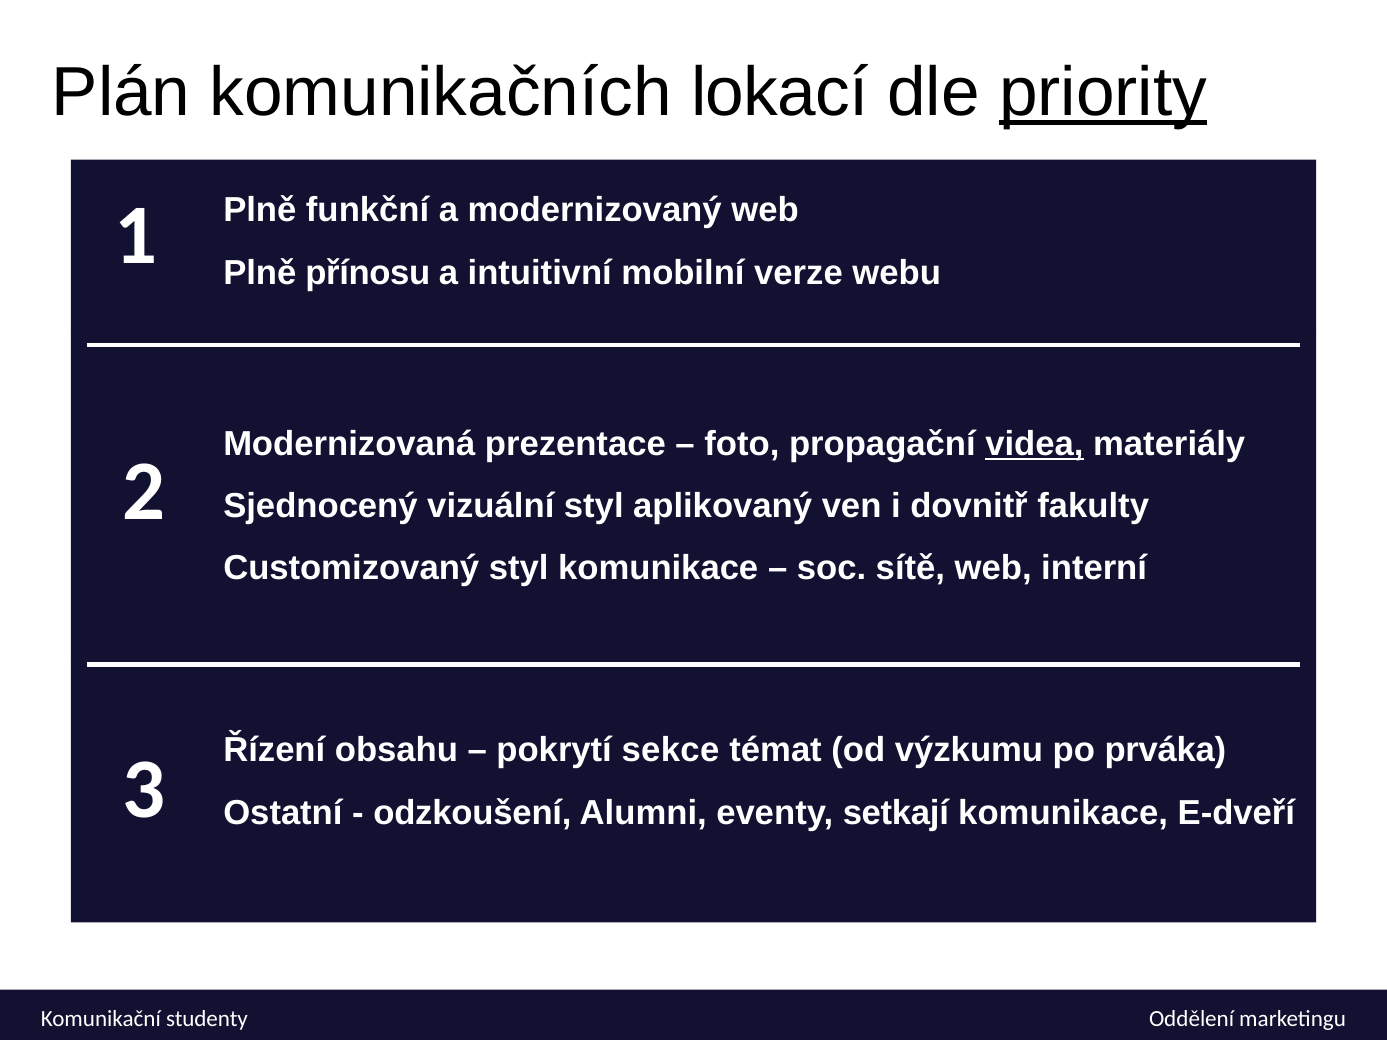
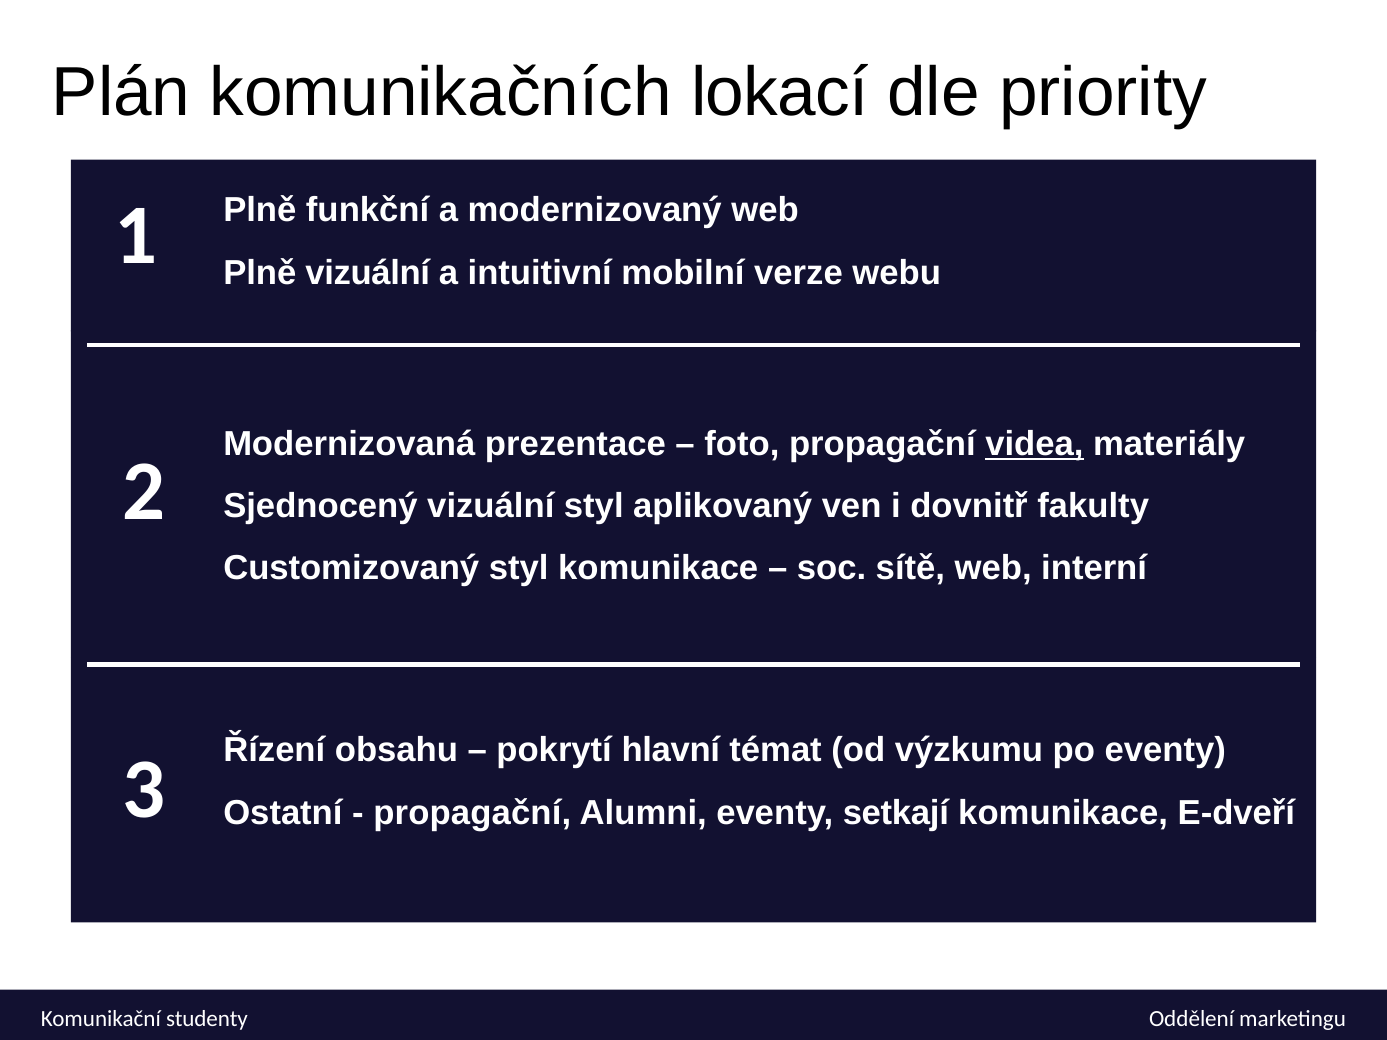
priority underline: present -> none (1103, 93)
Plně přínosu: přínosu -> vizuální (368, 273)
sekce: sekce -> hlavní (671, 751)
prváka: prváka -> eventy (1165, 751)
odzkoušení: odzkoušení -> propagační (472, 813)
